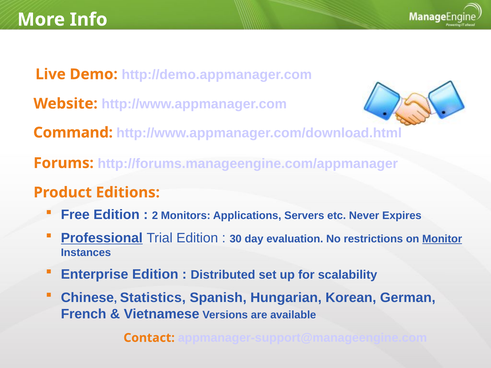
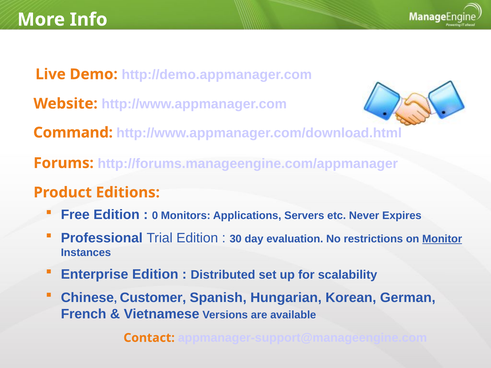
2: 2 -> 0 (155, 216)
Professional underline: present -> none (102, 238)
Statistics: Statistics -> Customer (153, 298)
